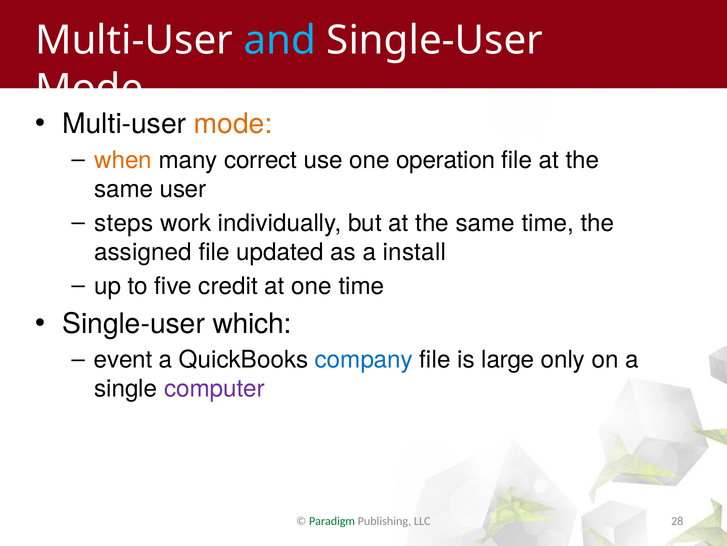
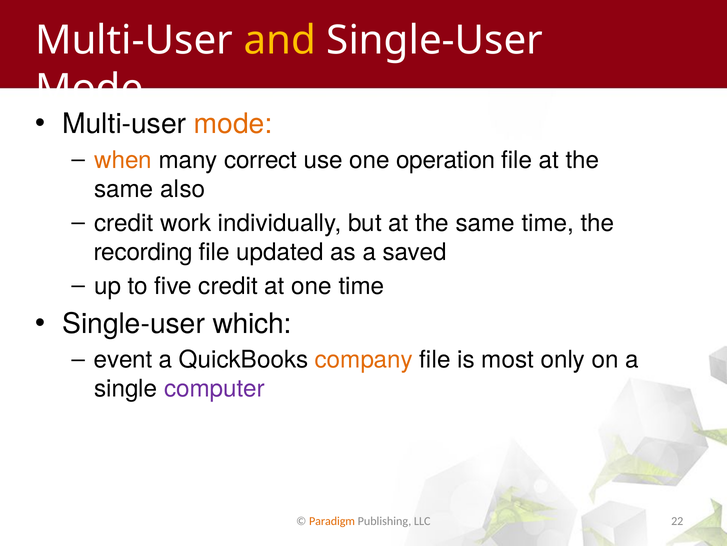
and colour: light blue -> yellow (280, 41)
user: user -> also (183, 189)
steps: steps -> credit (124, 223)
assigned: assigned -> recording (143, 252)
install: install -> saved (415, 252)
company colour: blue -> orange (364, 359)
large: large -> most (508, 359)
Paradigm colour: green -> orange (332, 521)
28: 28 -> 22 (677, 521)
